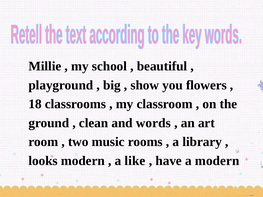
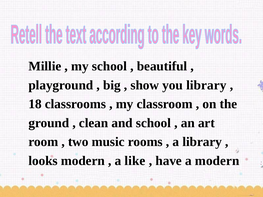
you flowers: flowers -> library (206, 85)
and words: words -> school (153, 123)
